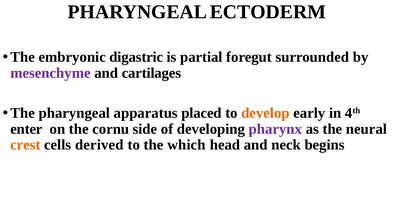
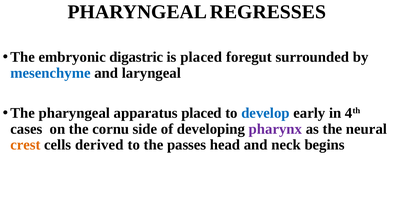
ECTODERM: ECTODERM -> REGRESSES (268, 12)
is partial: partial -> placed (201, 57)
mesenchyme colour: purple -> blue (51, 73)
cartilages: cartilages -> laryngeal (151, 73)
develop colour: orange -> blue (265, 113)
enter: enter -> cases (26, 129)
which: which -> passes (187, 145)
